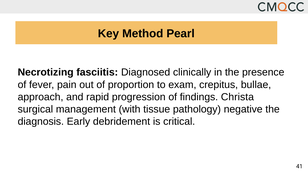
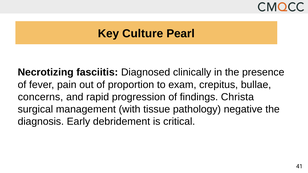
Method: Method -> Culture (143, 34)
approach: approach -> concerns (40, 97)
